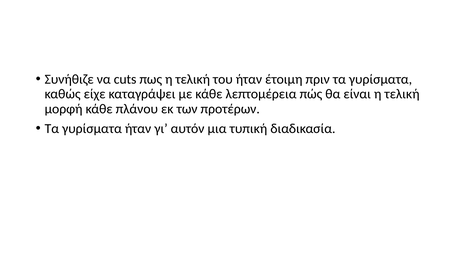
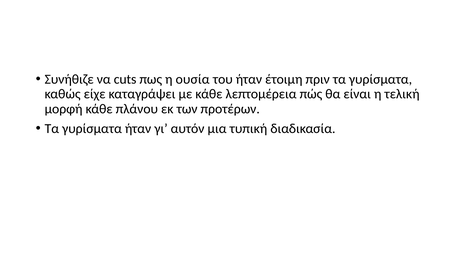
πως η τελική: τελική -> ουσία (193, 79)
